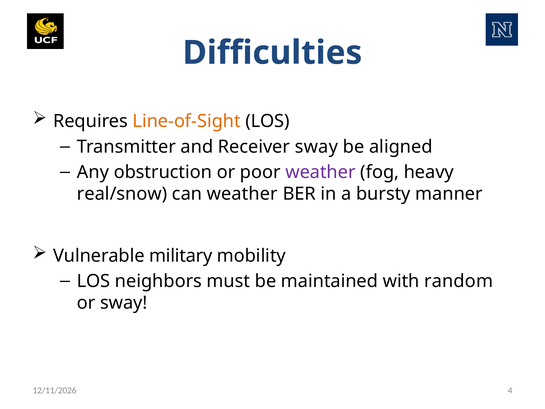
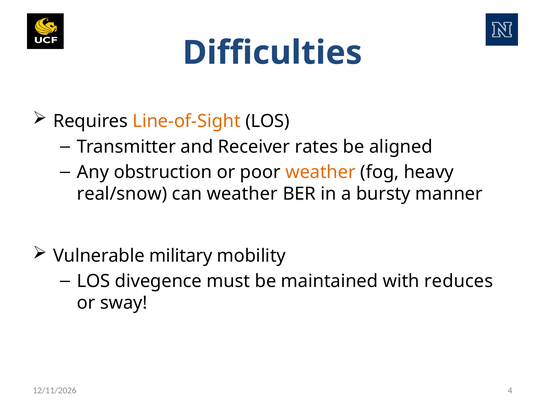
Receiver sway: sway -> rates (317, 147)
weather colour: purple -> orange (320, 172)
neighbors: neighbors -> divegence (158, 281)
random: random -> reduces (459, 281)
